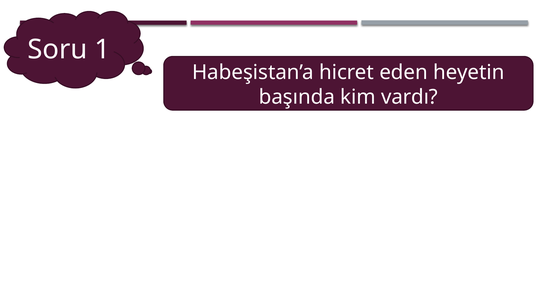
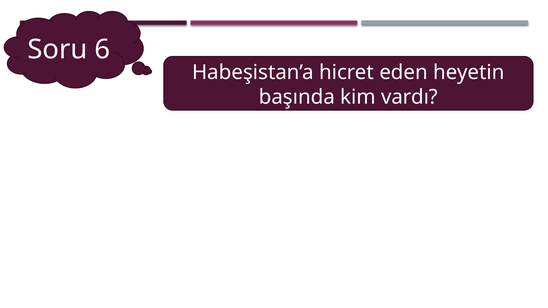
1: 1 -> 6 (102, 50)
